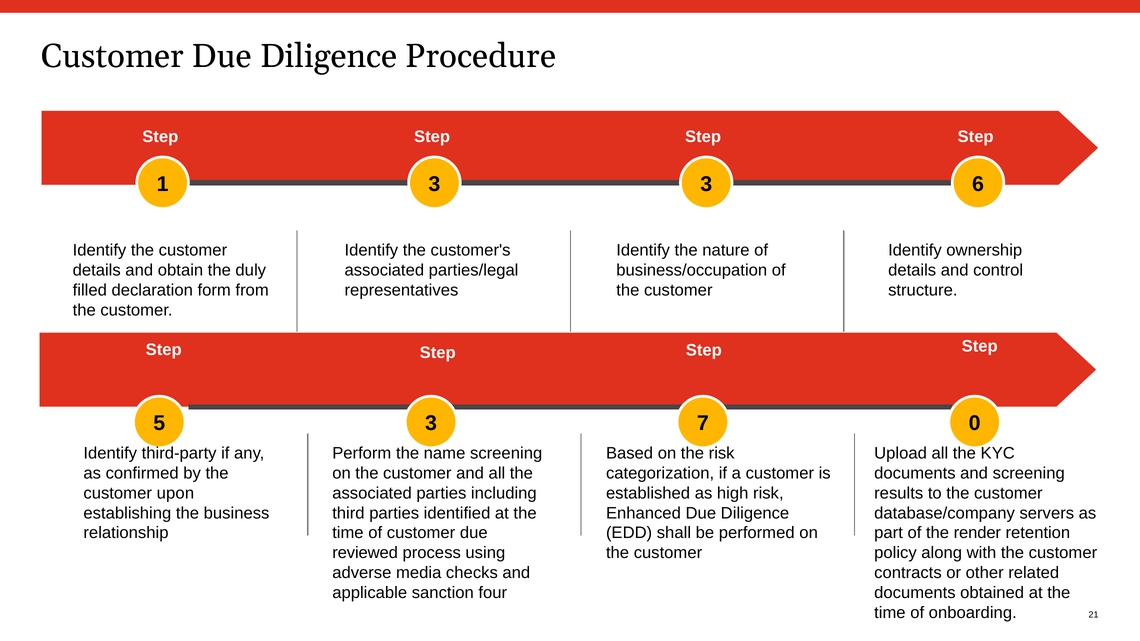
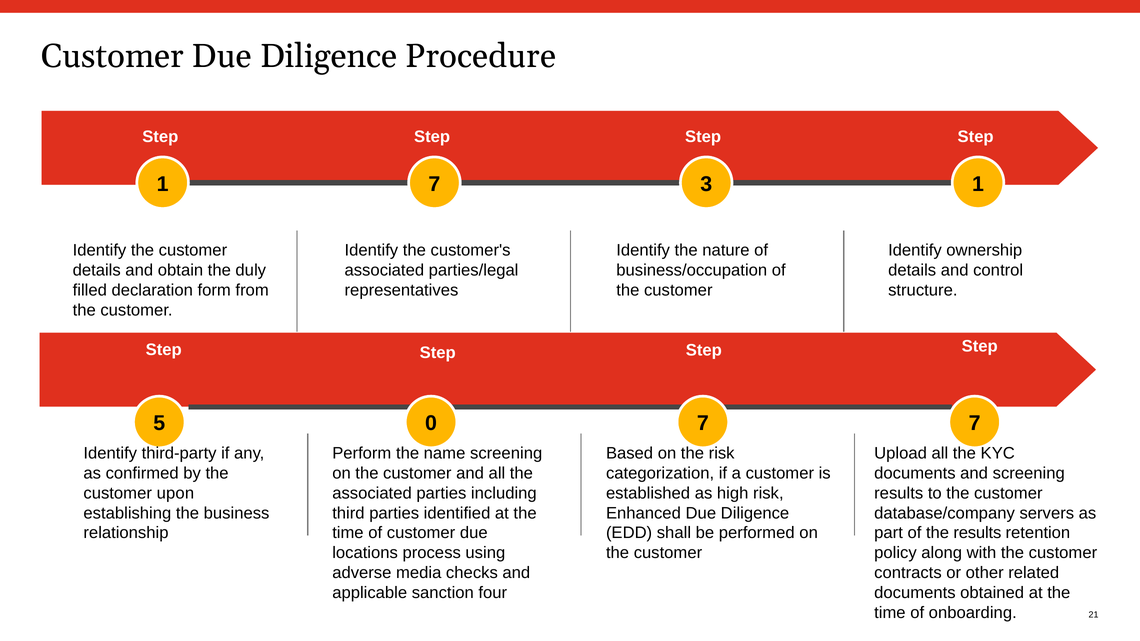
1 3: 3 -> 7 (434, 184)
3 6: 6 -> 1 (978, 184)
5 3: 3 -> 0 (431, 424)
7 0: 0 -> 7 (975, 424)
the render: render -> results (977, 533)
reviewed: reviewed -> locations (365, 553)
